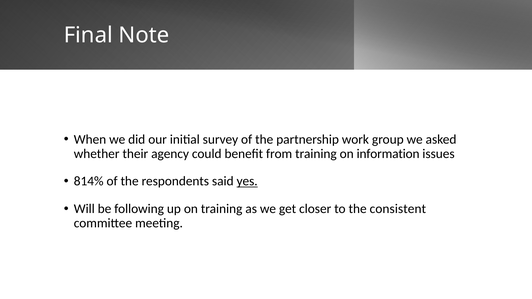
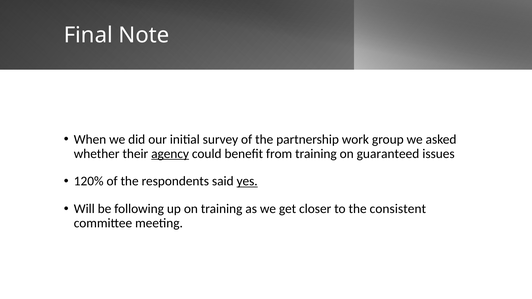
agency underline: none -> present (170, 154)
information: information -> guaranteed (388, 154)
814%: 814% -> 120% (89, 181)
